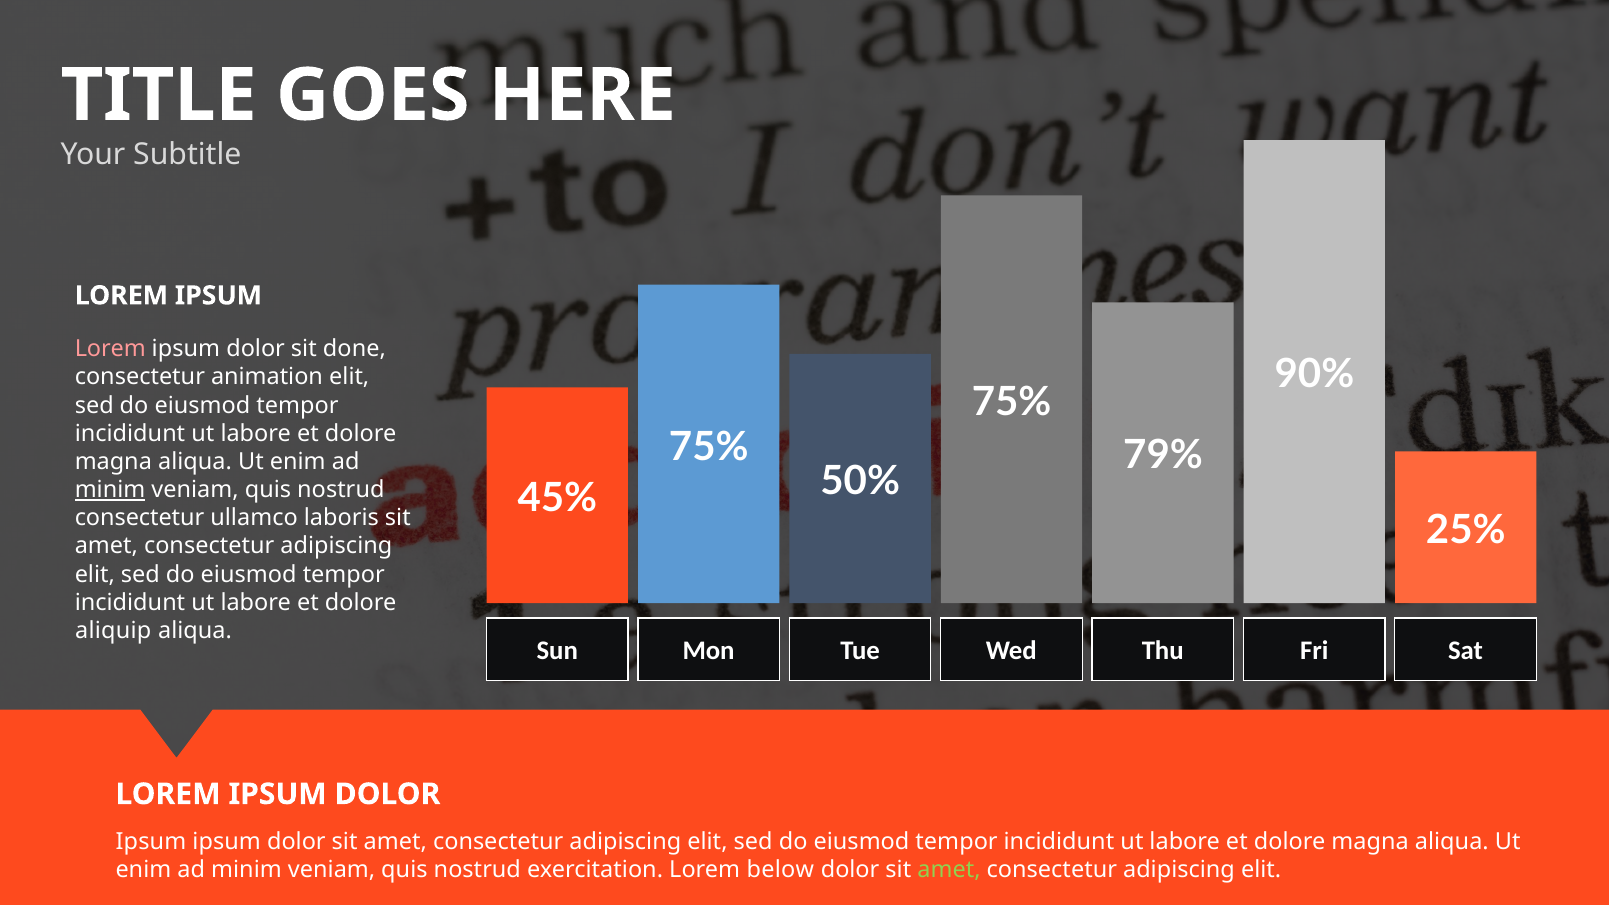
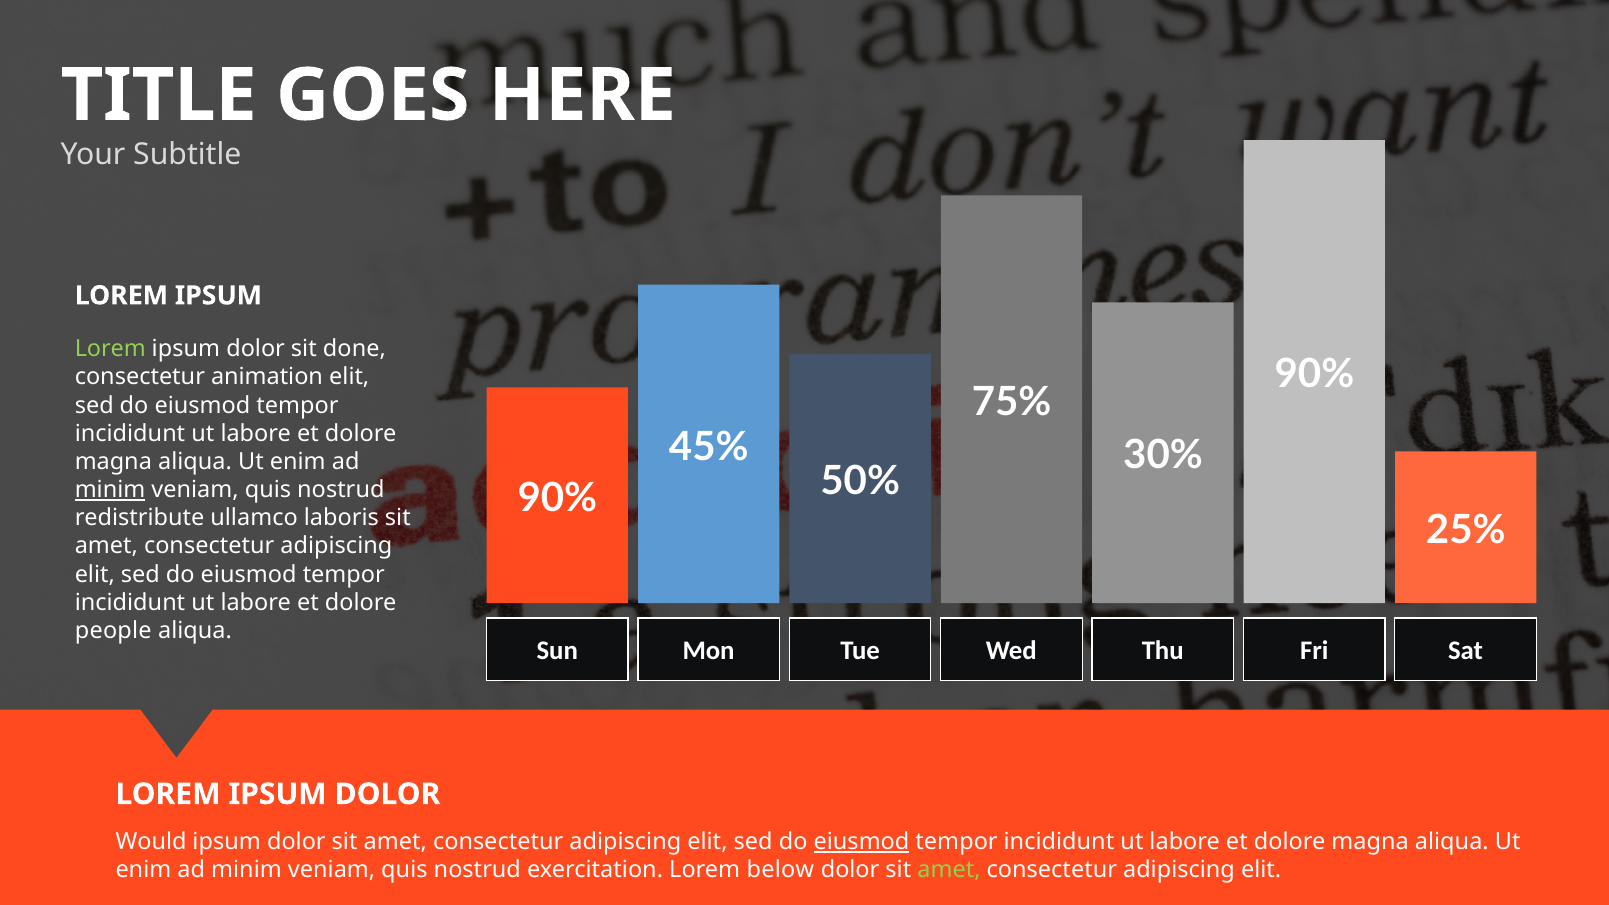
Lorem colour: pink -> light green (110, 349)
75%: 75% -> 45% (709, 447)
79%: 79% -> 30% (1163, 456)
45%: 45% -> 90% (557, 498)
consectetur: consectetur -> redistribute (140, 518)
aliquip: aliquip -> people (113, 631)
Ipsum: Ipsum -> Would (151, 842)
eiusmod underline: none -> present (862, 842)
